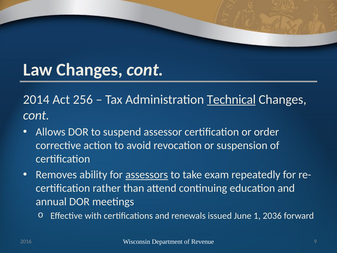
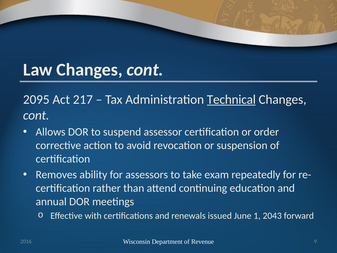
2014: 2014 -> 2095 (36, 99)
256: 256 -> 217 (83, 99)
assessors underline: present -> none (147, 175)
2036: 2036 -> 2043 (272, 216)
